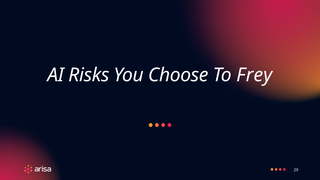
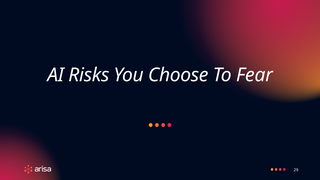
Frey: Frey -> Fear (255, 75)
